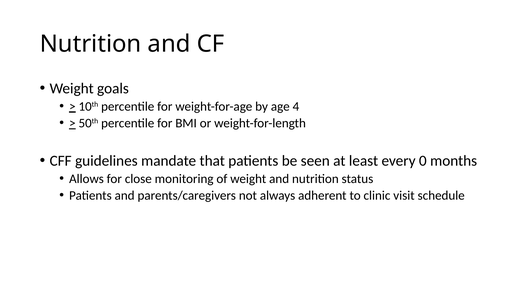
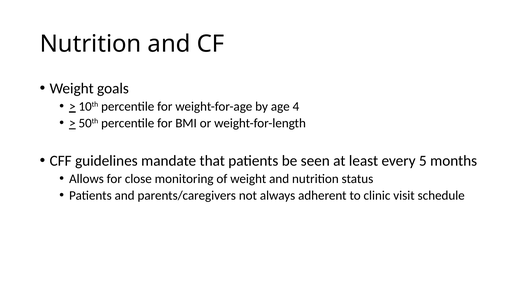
0: 0 -> 5 (423, 160)
